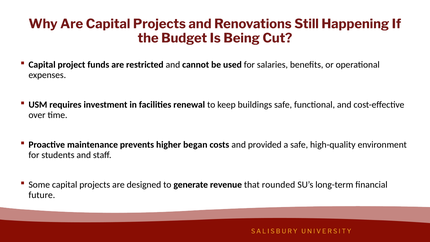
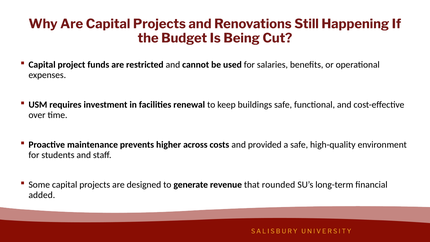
began: began -> across (195, 145)
future: future -> added (42, 195)
